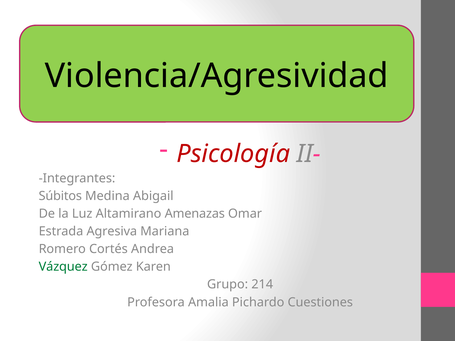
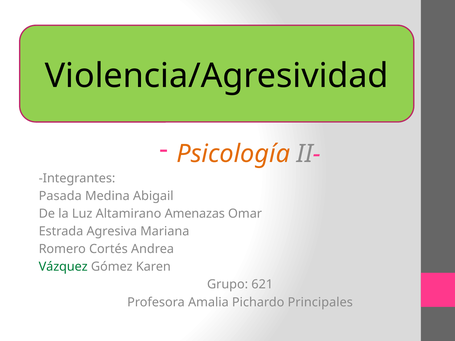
Psicología colour: red -> orange (233, 154)
Súbitos: Súbitos -> Pasada (60, 196)
214: 214 -> 621 (262, 285)
Cuestiones: Cuestiones -> Principales (320, 302)
